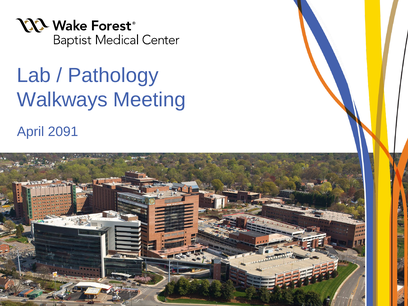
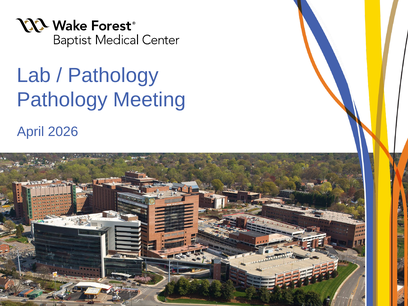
Walkways: Walkways -> Pathology (62, 100)
2091: 2091 -> 2026 (63, 132)
